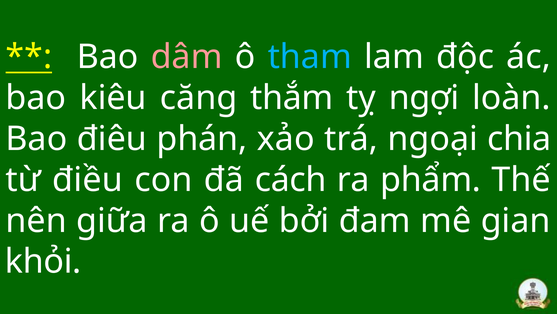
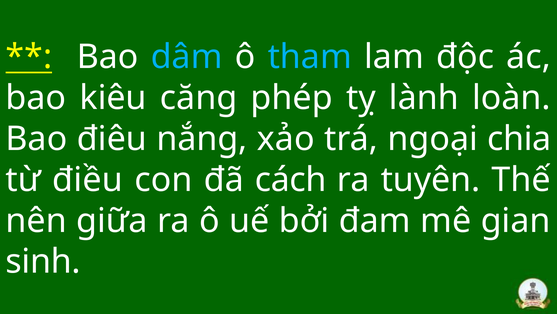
dâm colour: pink -> light blue (187, 57)
thắm: thắm -> phép (292, 98)
ngợi: ngợi -> lành (424, 98)
phán: phán -> nắng (202, 139)
phẩm: phẩm -> tuyên (430, 179)
khỏi: khỏi -> sinh (43, 261)
